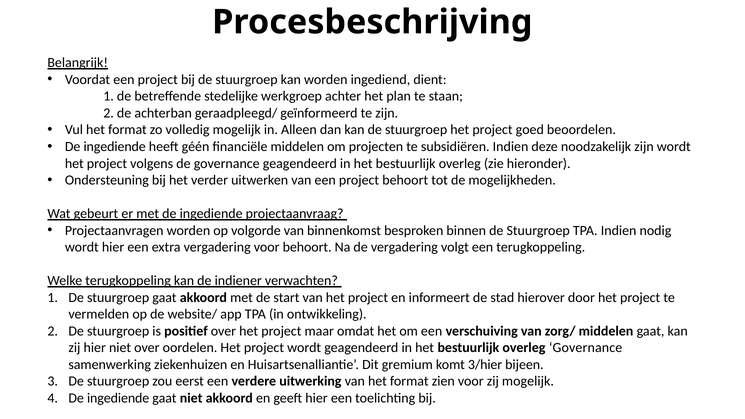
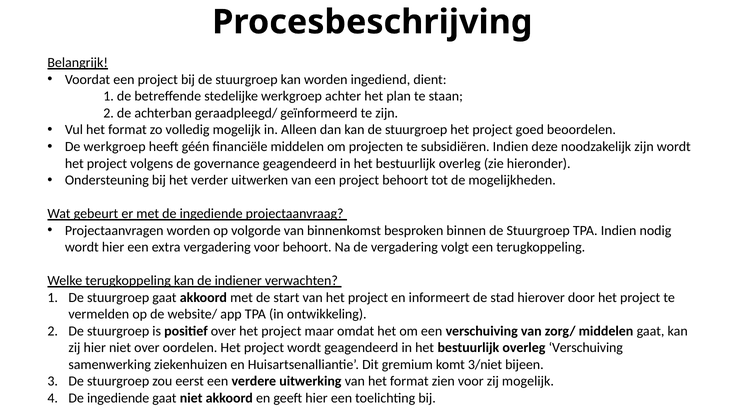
ingediende: ingediende -> werkgroep (115, 147)
overleg Governance: Governance -> Verschuiving (586, 348)
3/hier: 3/hier -> 3/niet (485, 365)
